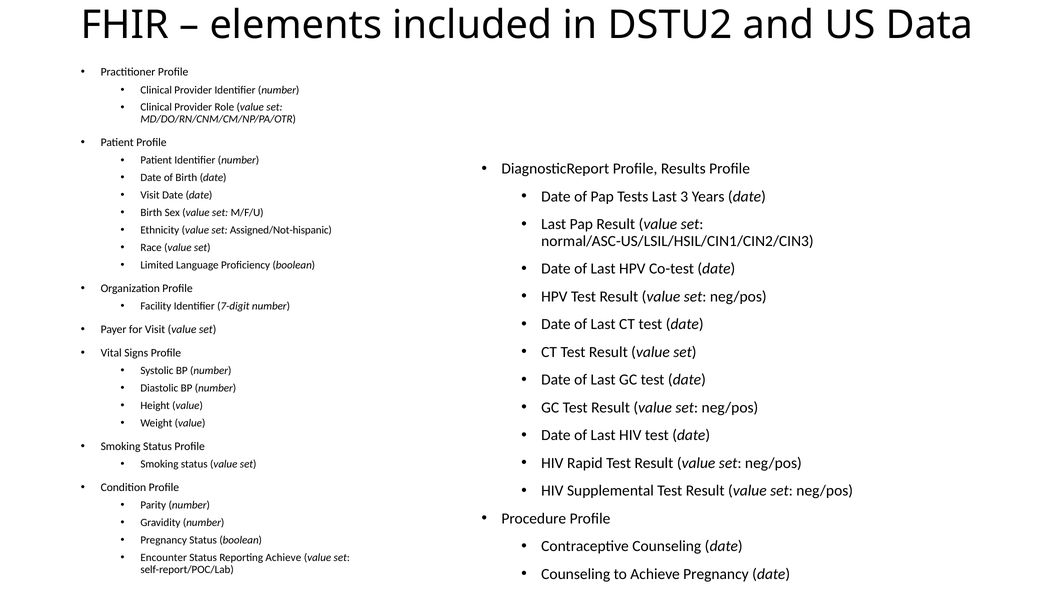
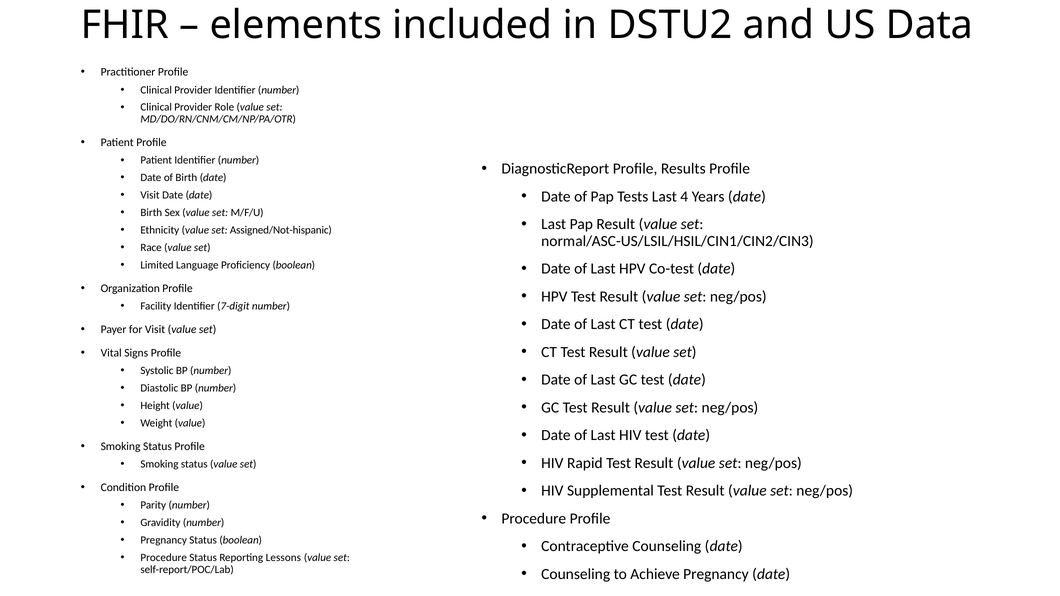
3: 3 -> 4 (684, 197)
Encounter: Encounter -> Procedure (164, 558)
Reporting Achieve: Achieve -> Lessons (283, 558)
